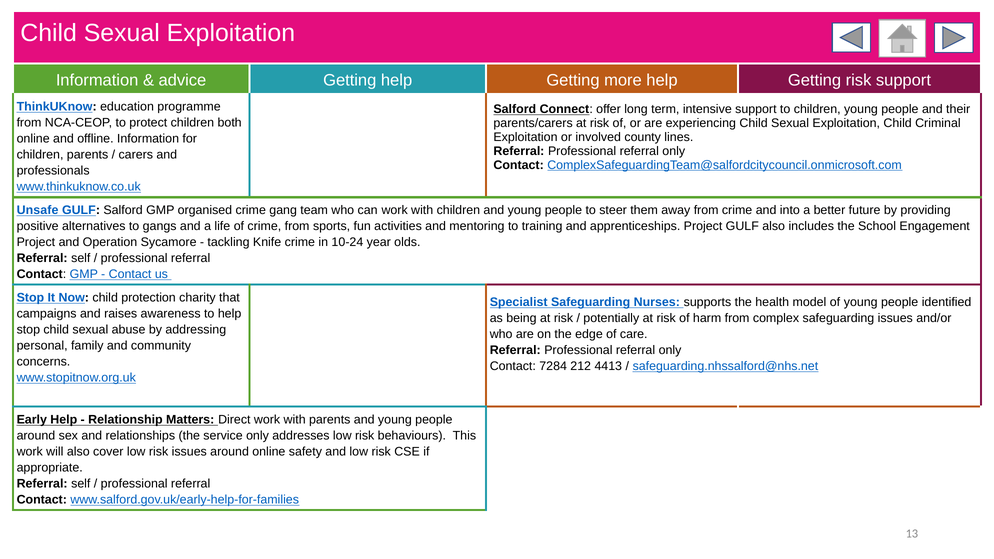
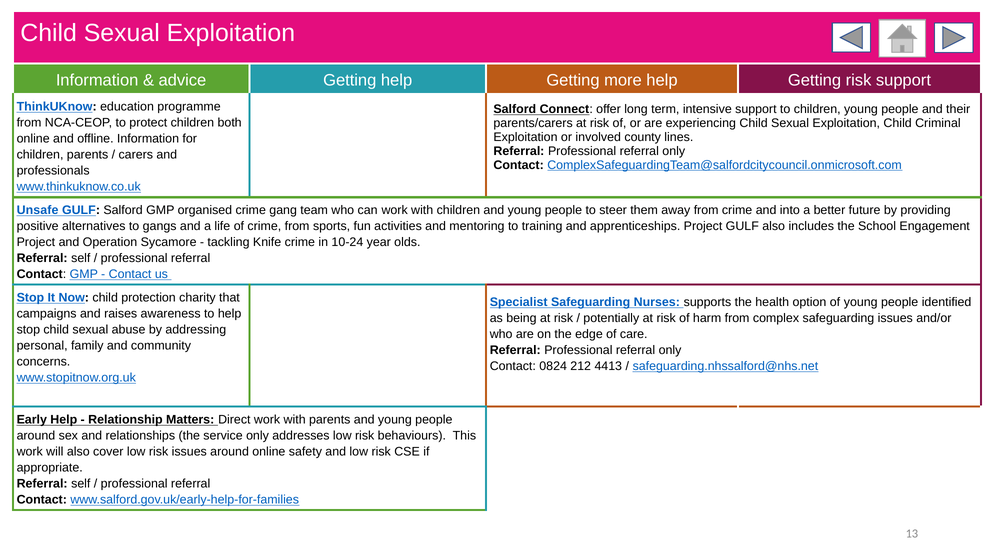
model: model -> option (809, 302)
7284: 7284 -> 0824 (553, 366)
